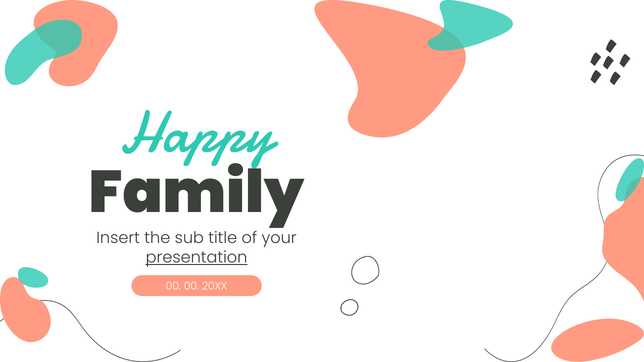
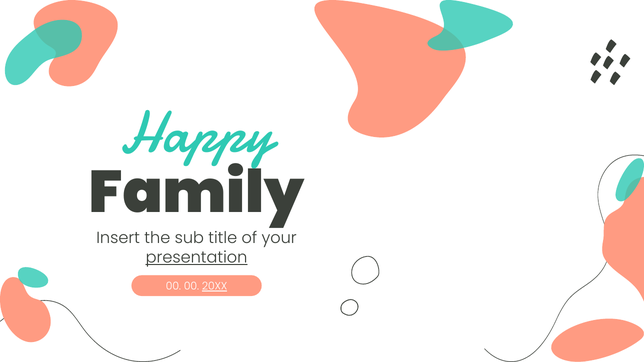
20XX underline: none -> present (215, 287)
